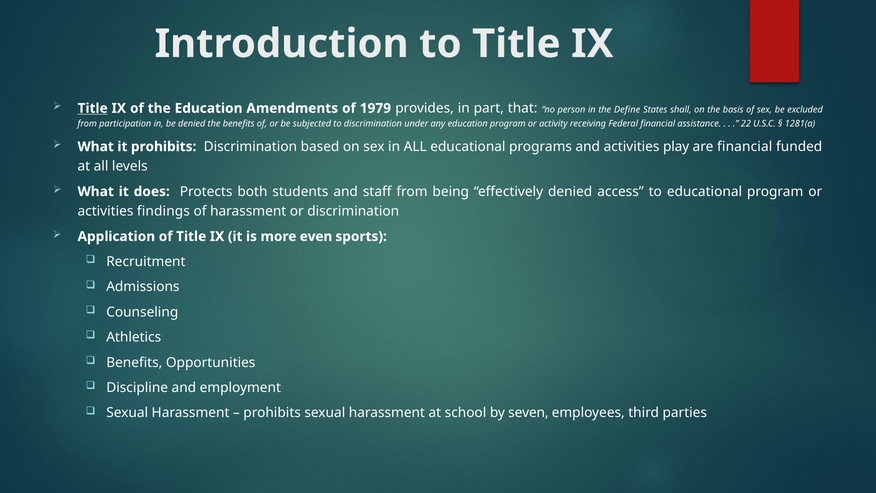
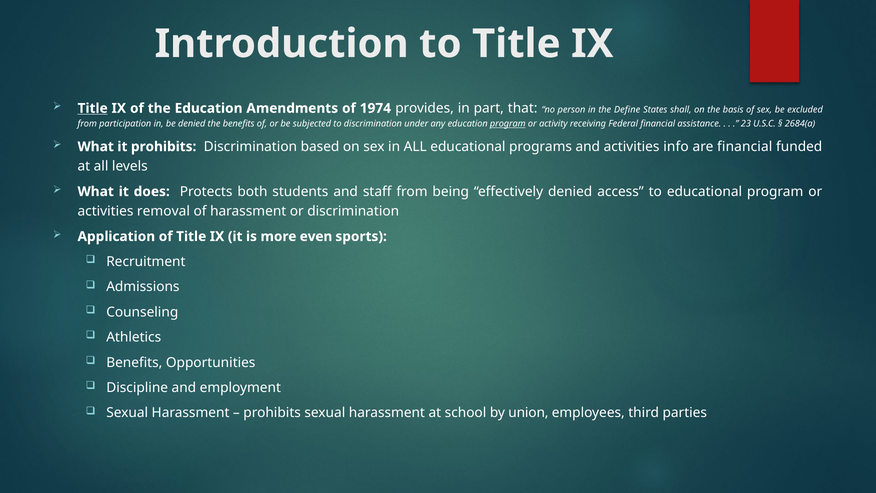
1979: 1979 -> 1974 (375, 108)
program underline: none -> present (508, 124)
22: 22 -> 23 (746, 124)
1281(a: 1281(a -> 2684(a (800, 124)
play: play -> info (676, 147)
findings: findings -> removal (163, 211)
seven: seven -> union (528, 413)
